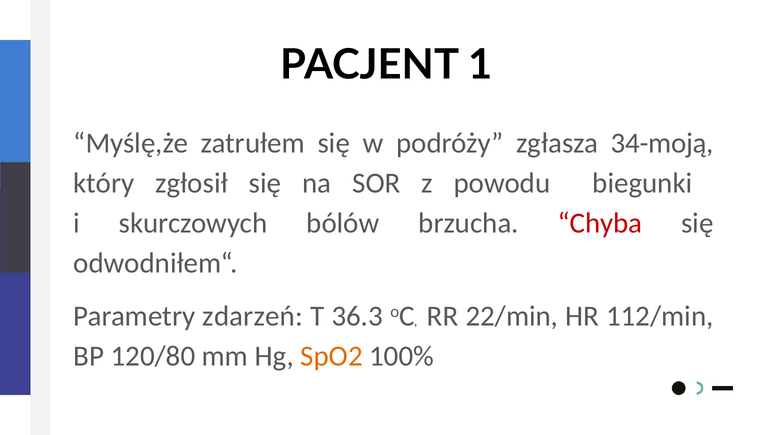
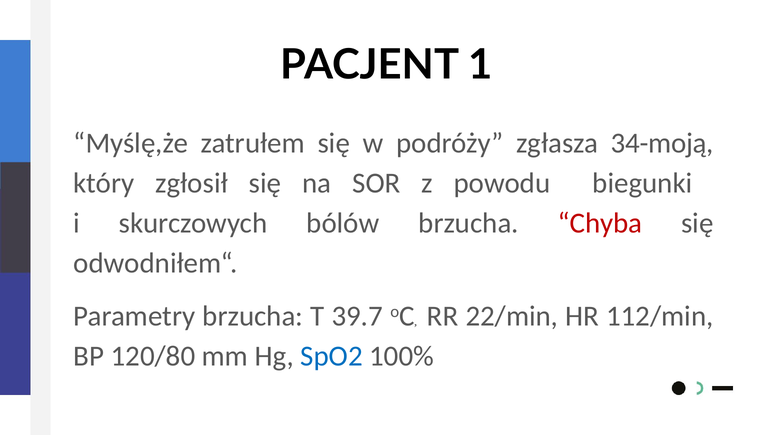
Parametry zdarzeń: zdarzeń -> brzucha (253, 316)
36.3: 36.3 -> 39.7 (357, 316)
SpO2 colour: orange -> blue (331, 356)
